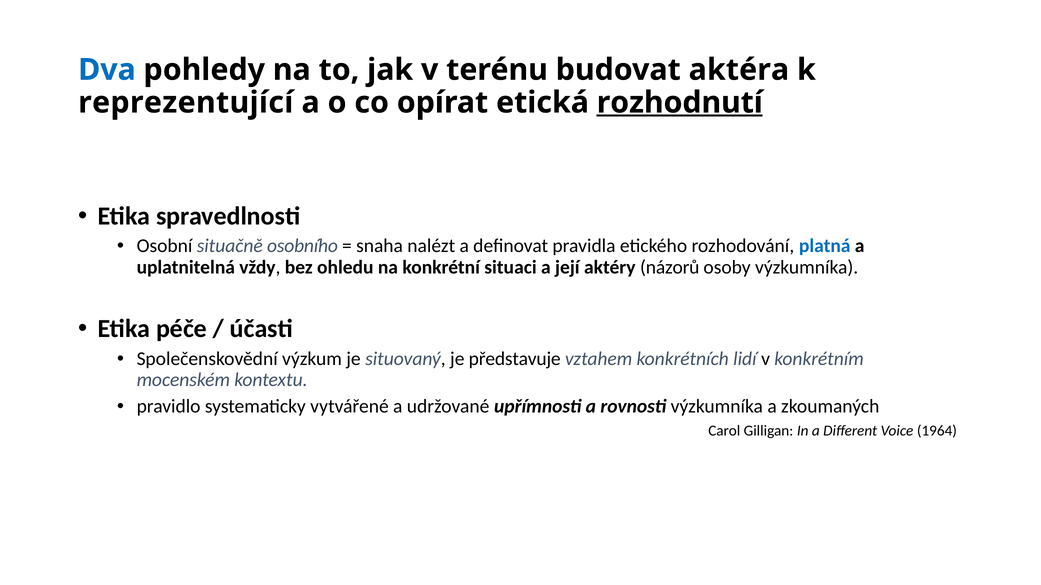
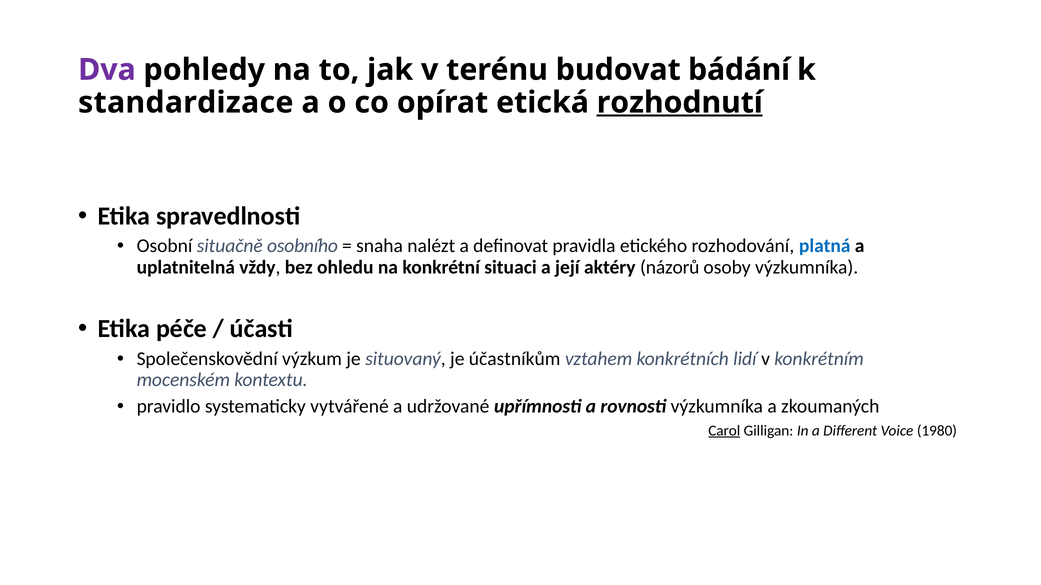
Dva colour: blue -> purple (107, 70)
aktéra: aktéra -> bádání (739, 70)
reprezentující: reprezentující -> standardizace (186, 103)
představuje: představuje -> účastníkům (515, 359)
Carol underline: none -> present (724, 431)
1964: 1964 -> 1980 (937, 431)
